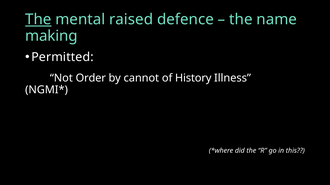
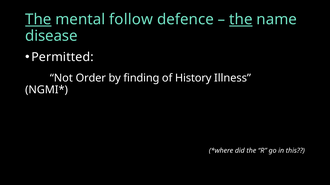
raised: raised -> follow (131, 20)
the underline: none -> present (241, 20)
making: making -> disease (51, 36)
cannot: cannot -> finding (141, 78)
